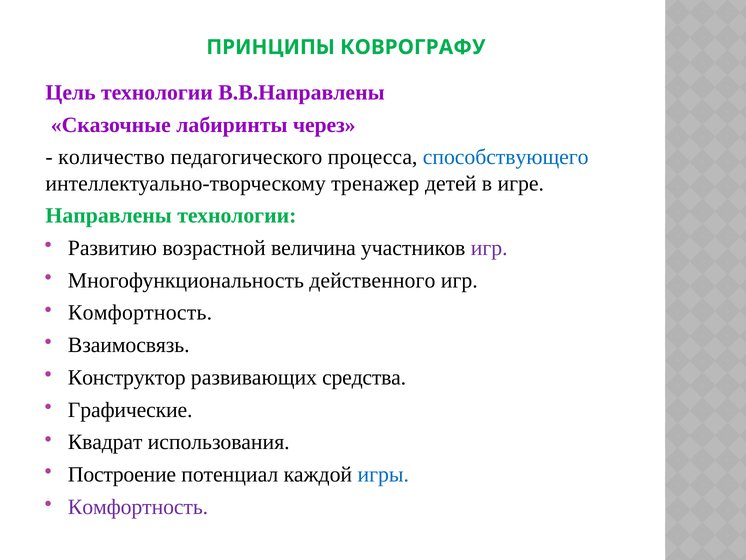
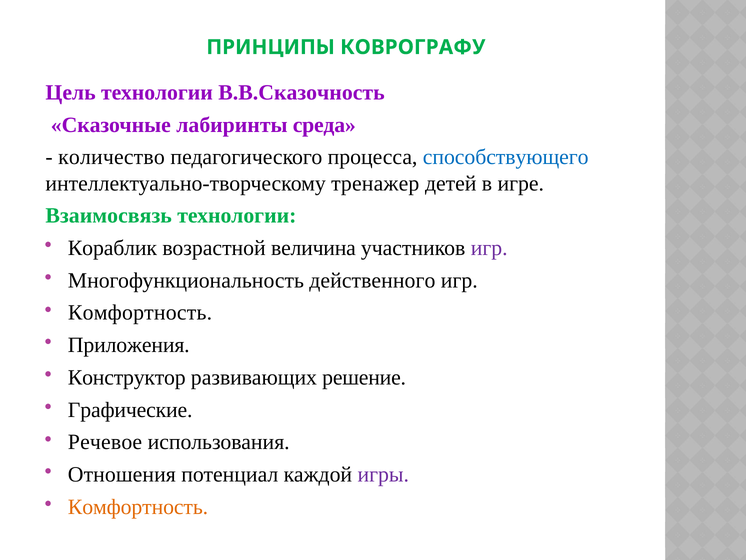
В.В.Направлены: В.В.Направлены -> В.В.Сказочность (301, 92)
через: через -> среда (324, 125)
Направлены: Направлены -> Взаимосвязь (109, 216)
Развитию: Развитию -> Кораблик (112, 248)
Взаимосвязь: Взаимосвязь -> Приложения (129, 345)
средства: средства -> решение (364, 377)
Квадрат: Квадрат -> Речевое (105, 442)
Построение: Построение -> Отношения (122, 474)
игры colour: blue -> purple (383, 474)
Комфортность colour: purple -> orange (138, 507)
